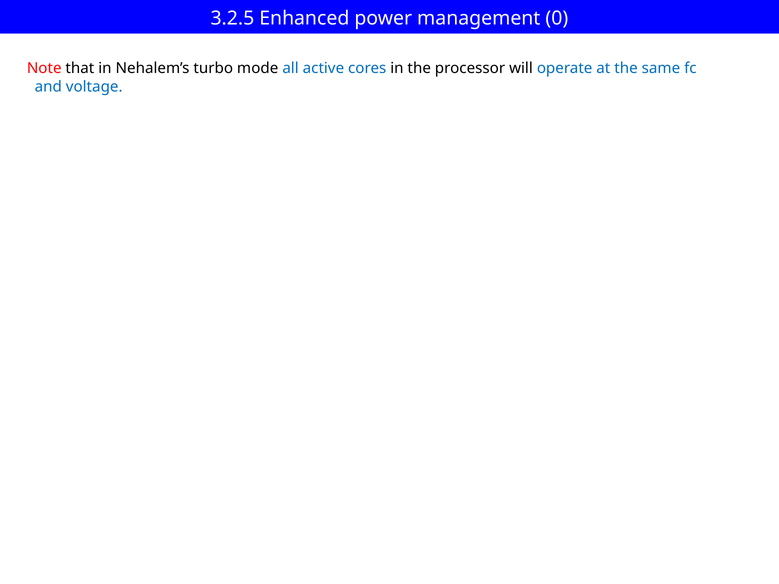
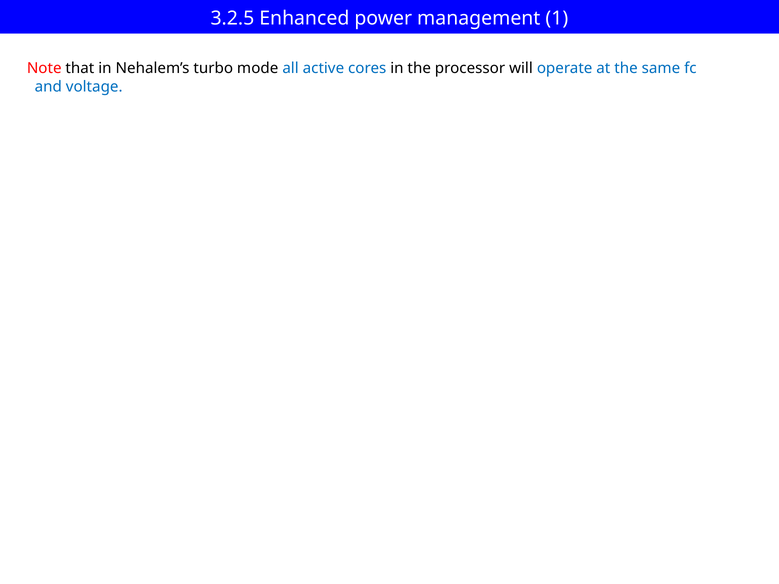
0: 0 -> 1 (557, 18)
